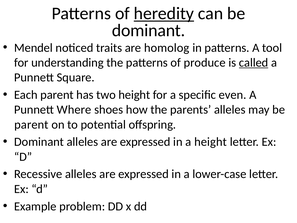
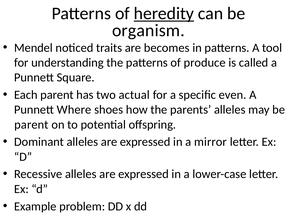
dominant: dominant -> organism (148, 30)
homolog: homolog -> becomes (167, 48)
called underline: present -> none (254, 63)
two height: height -> actual (134, 95)
a height: height -> mirror (210, 142)
